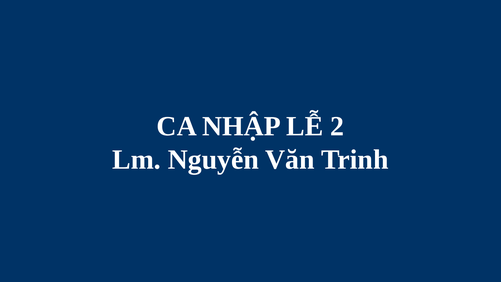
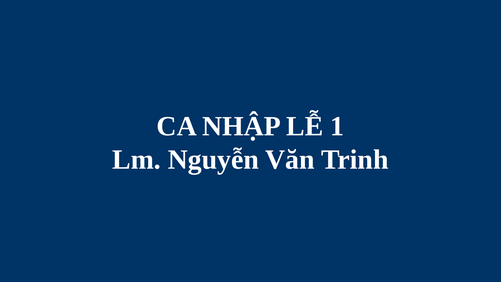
2: 2 -> 1 (337, 126)
